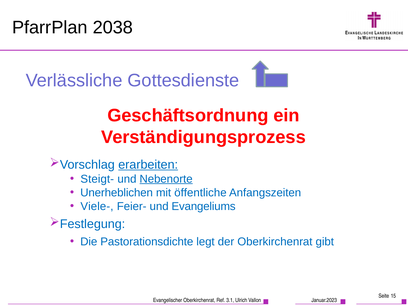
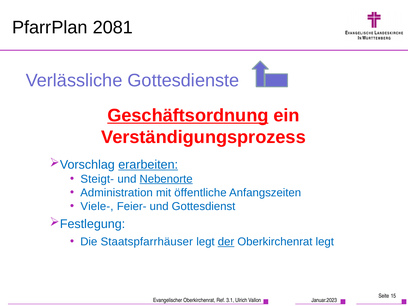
2038: 2038 -> 2081 (113, 27)
Geschäftsordnung underline: none -> present (188, 115)
Unerheblichen: Unerheblichen -> Administration (117, 193)
Evangeliums: Evangeliums -> Gottesdienst (204, 206)
Pastorationsdichte: Pastorationsdichte -> Staatspfarrhäuser (147, 242)
der underline: none -> present (226, 242)
Oberkirchenrat gibt: gibt -> legt (325, 242)
